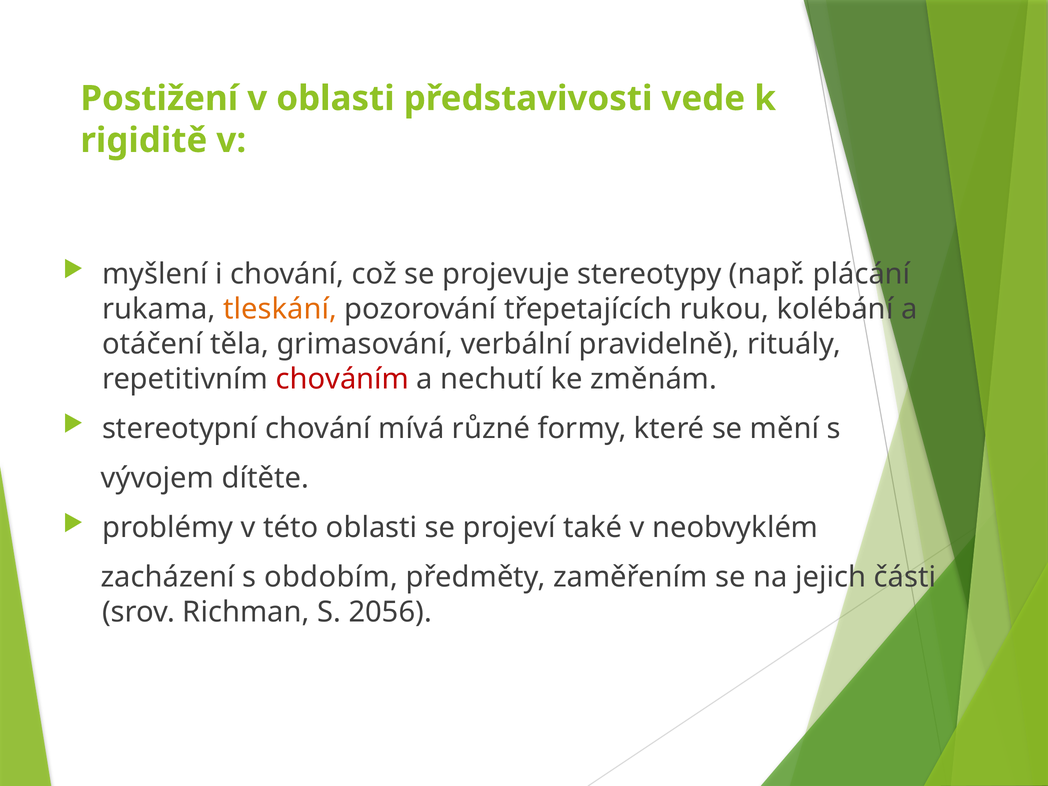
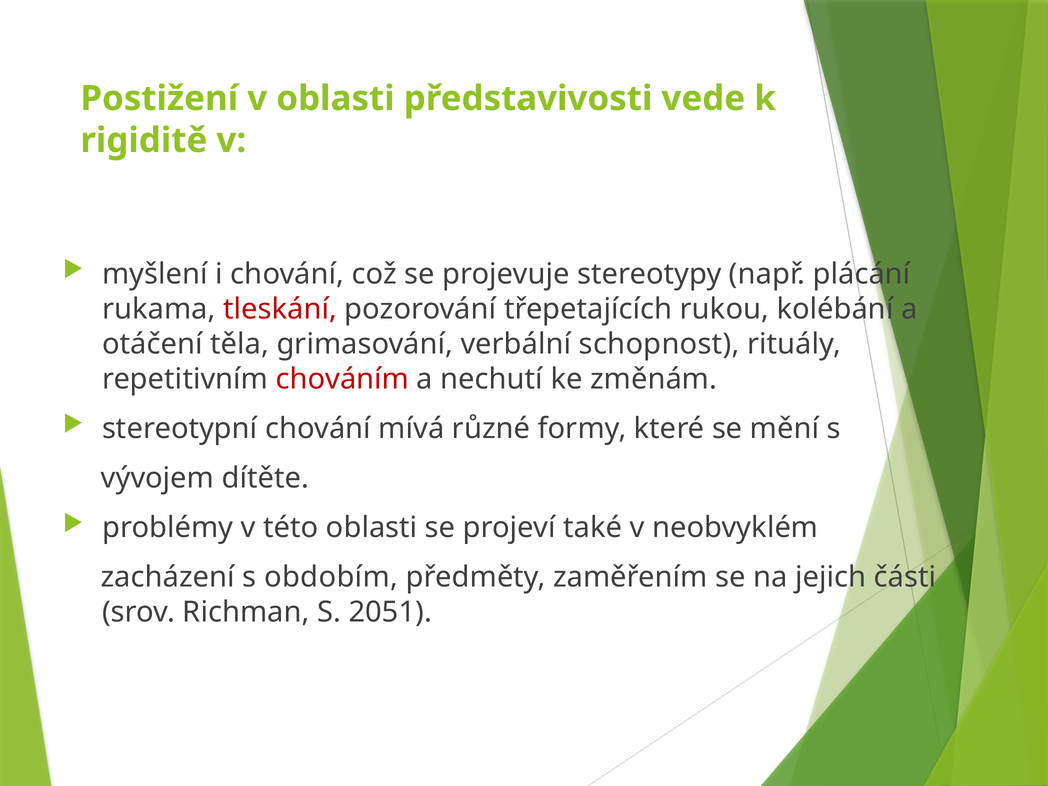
tleskání colour: orange -> red (280, 309)
pravidelně: pravidelně -> schopnost (659, 344)
2056: 2056 -> 2051 (390, 612)
